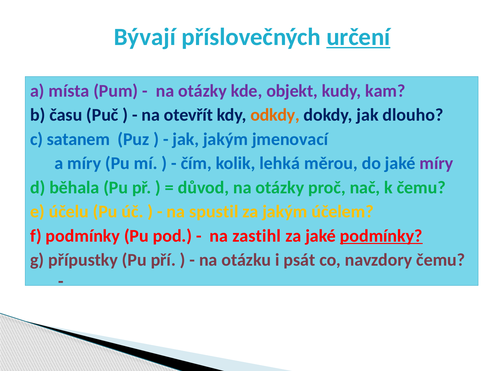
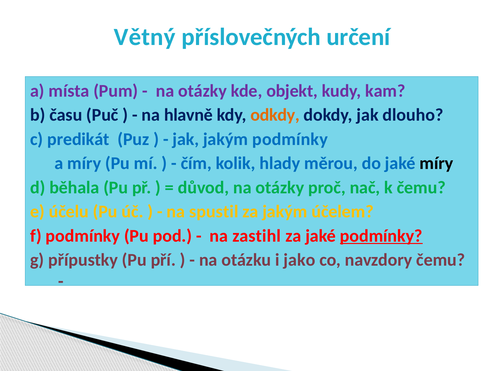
Bývají: Bývají -> Větný (145, 37)
určení underline: present -> none (358, 37)
otevřít: otevřít -> hlavně (188, 115)
satanem: satanem -> predikát (78, 139)
jakým jmenovací: jmenovací -> podmínky (290, 139)
lehká: lehká -> hlady (280, 163)
míry colour: purple -> black (436, 163)
psát: psát -> jako (299, 260)
